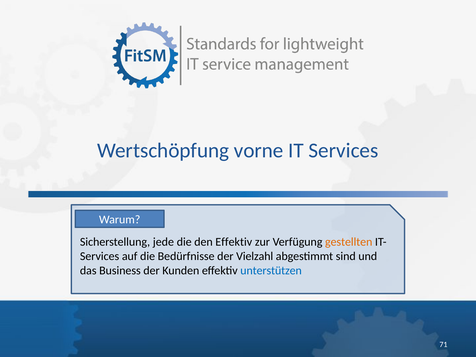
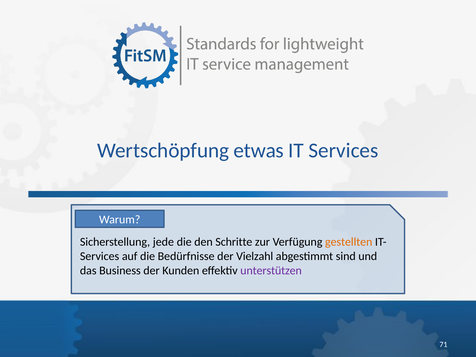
vorne: vorne -> etwas (259, 151)
den Effektiv: Effektiv -> Schritte (234, 242)
unterstützen colour: blue -> purple (271, 270)
